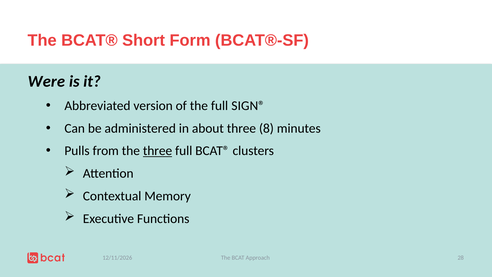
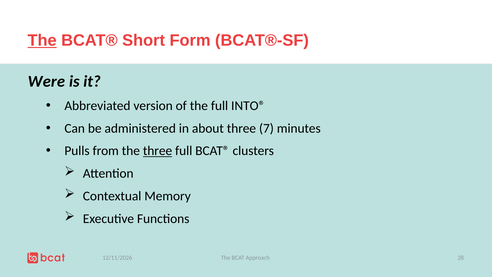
The underline: none -> present (42, 40)
SIGN®: SIGN® -> INTO® (248, 106)
8: 8 -> 7 (266, 128)
